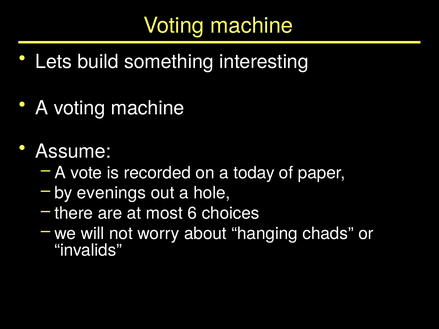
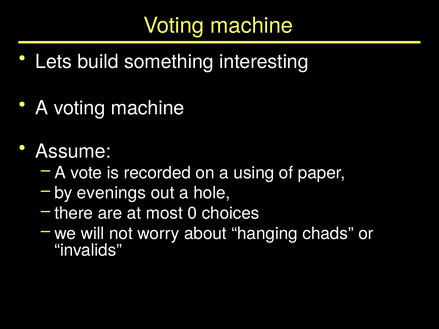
today: today -> using (254, 173)
6: 6 -> 0 (192, 213)
